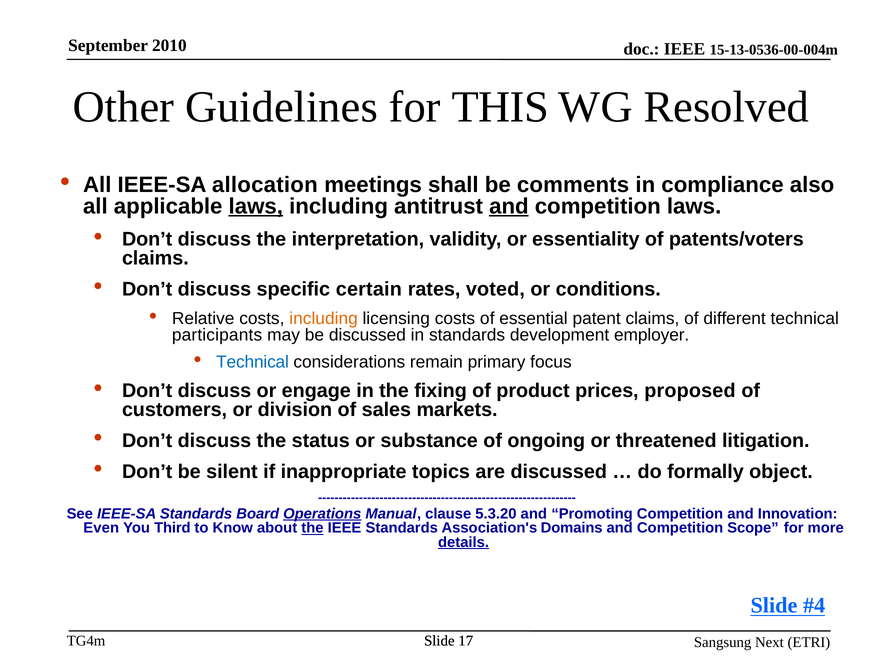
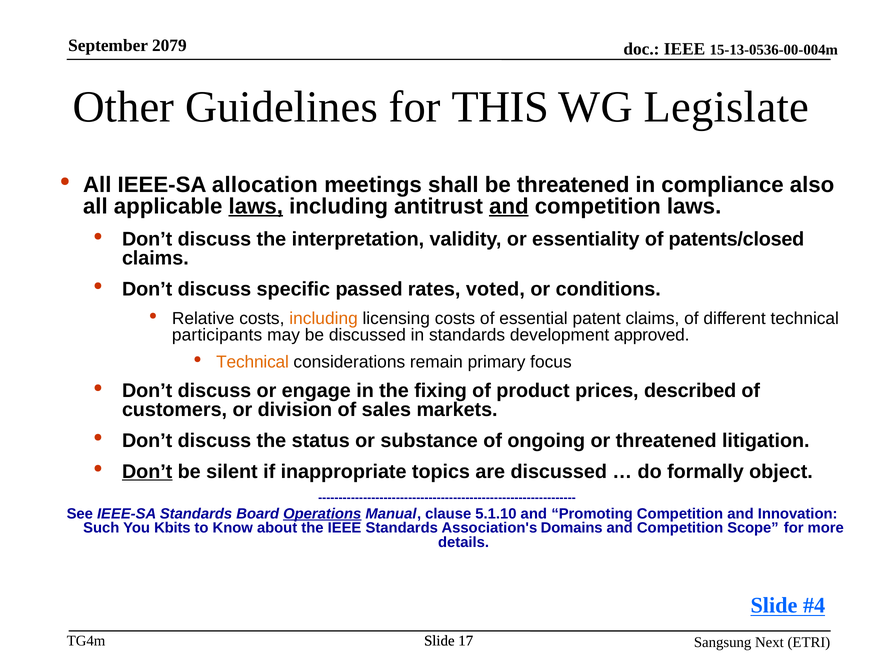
2010: 2010 -> 2079 (169, 46)
Resolved: Resolved -> Legislate (726, 107)
be comments: comments -> threatened (573, 185)
patents/voters: patents/voters -> patents/closed (736, 239)
certain: certain -> passed (369, 289)
employer: employer -> approved (652, 335)
Technical colour: blue -> orange (253, 362)
proposed: proposed -> described (690, 391)
Don’t underline: none -> present (147, 471)
5.3.20: 5.3.20 -> 5.1.10 (496, 513)
Even: Even -> Such (101, 528)
Third: Third -> Kbits (172, 528)
the underline: present -> none (312, 528)
details underline: present -> none (464, 542)
